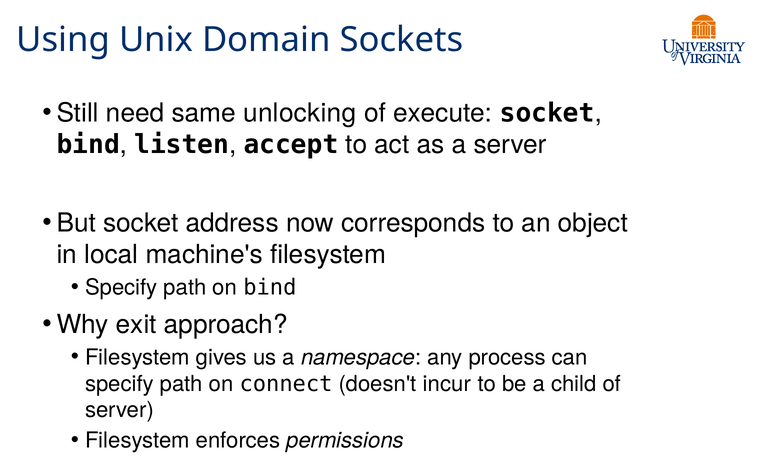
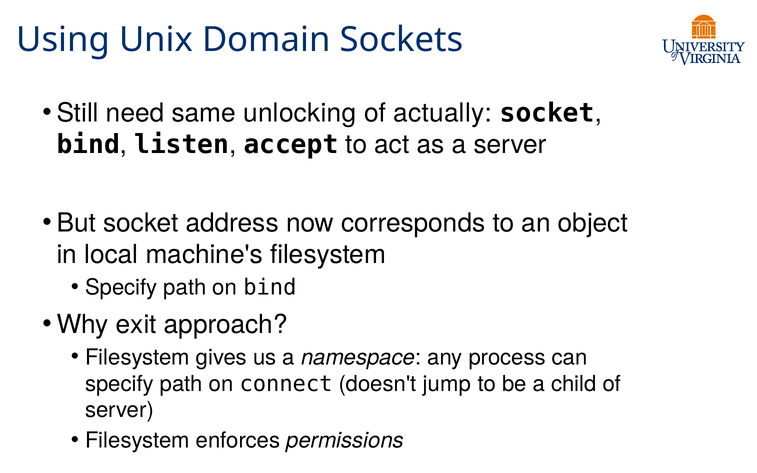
execute: execute -> actually (443, 113)
incur: incur -> jump (447, 384)
